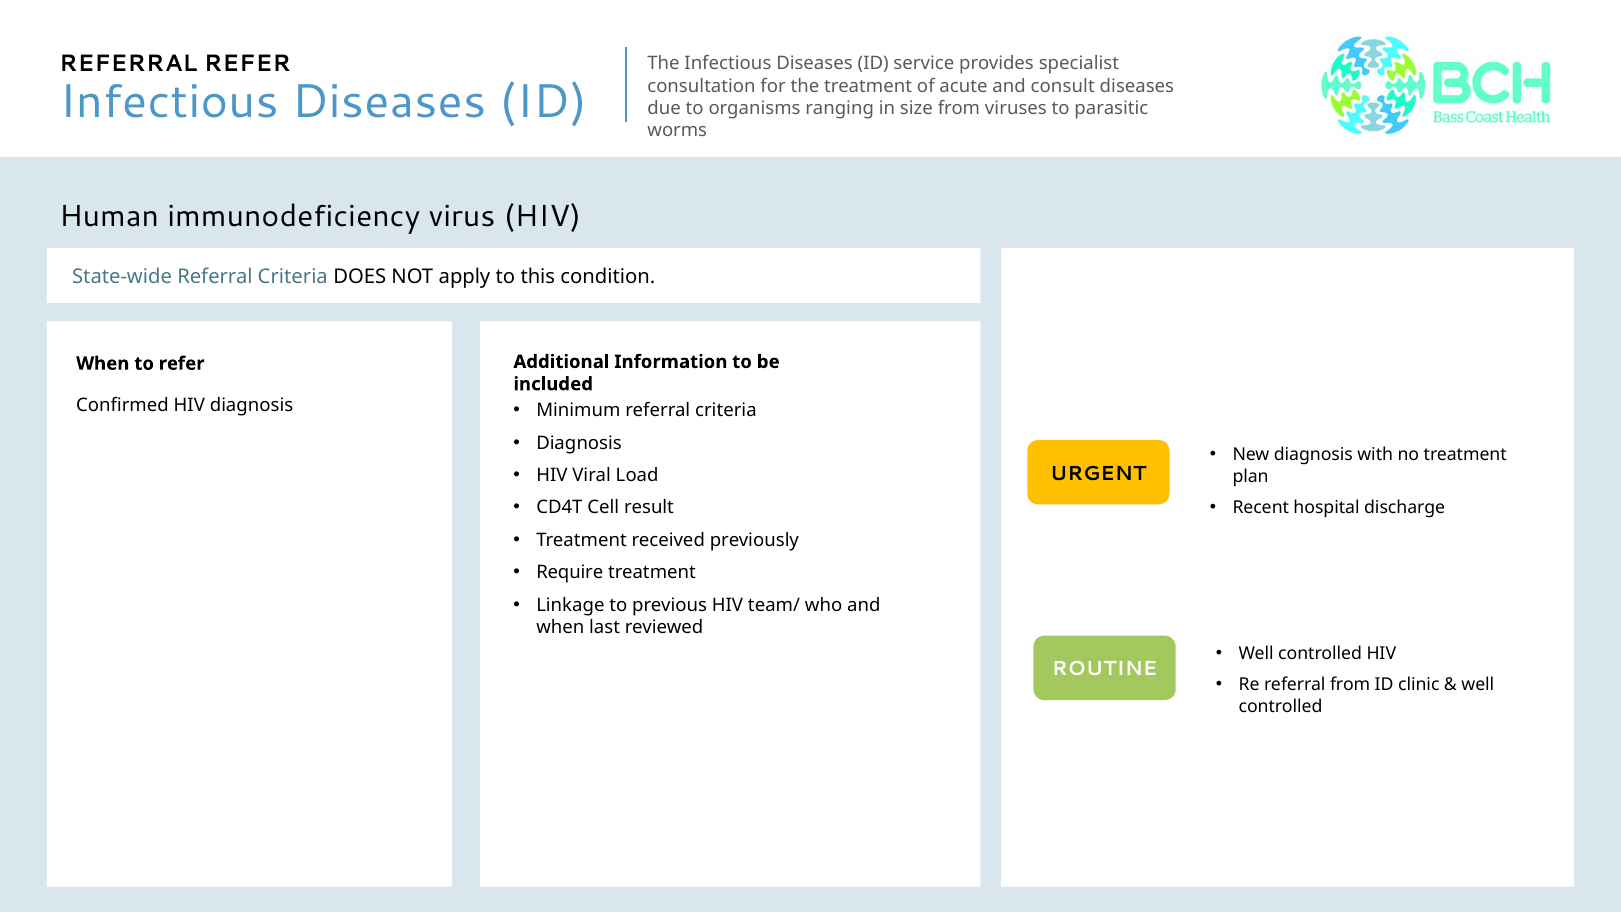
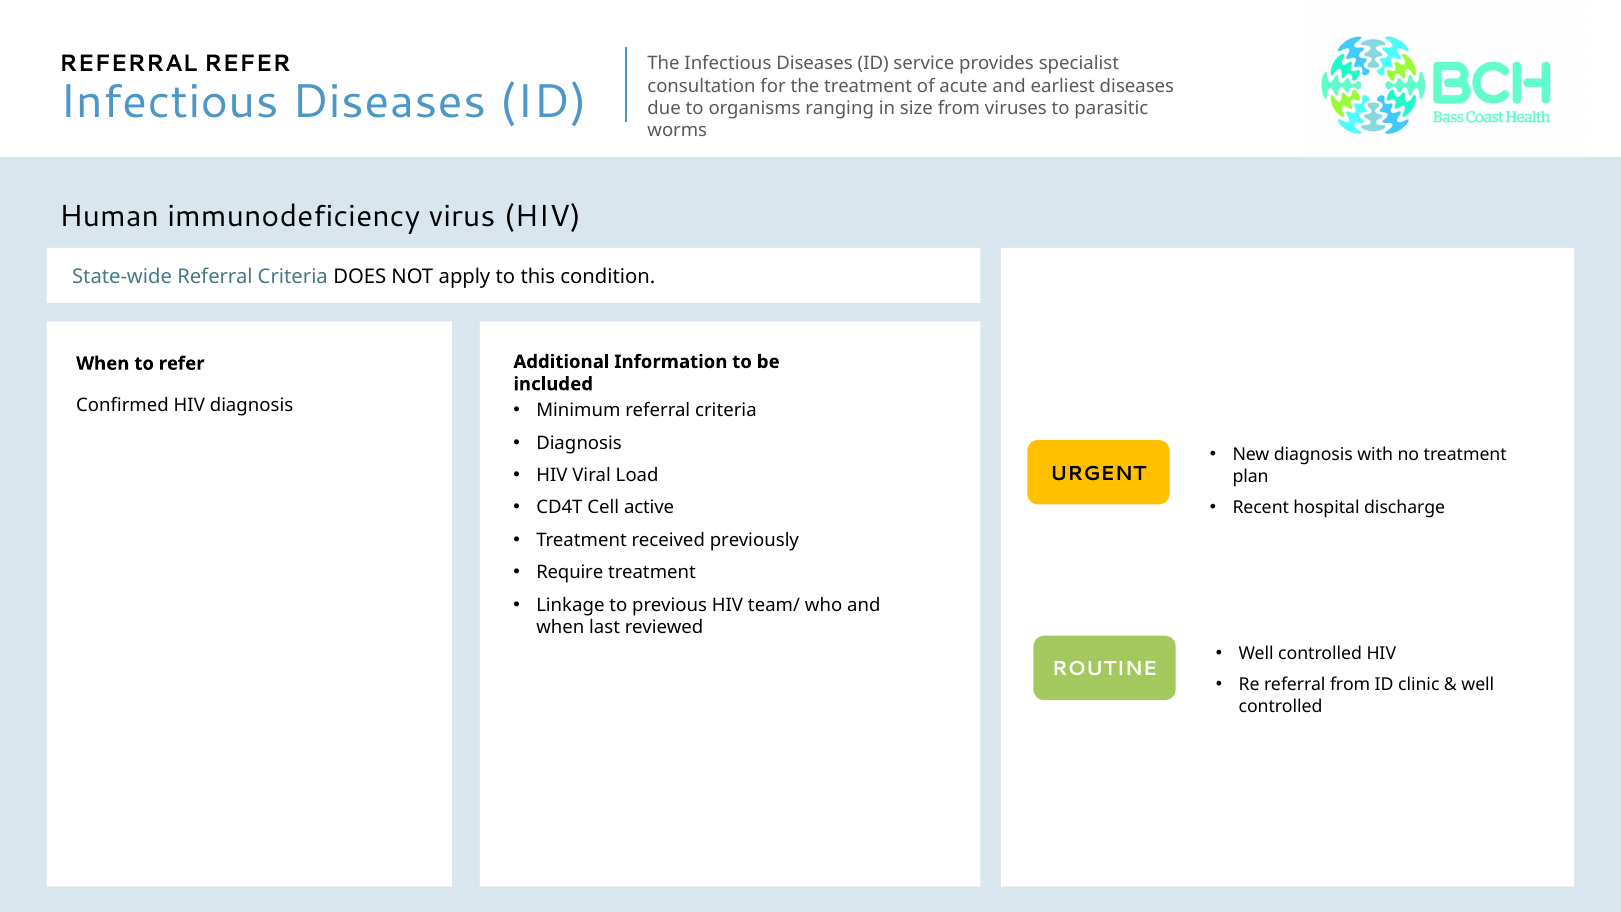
consult: consult -> earliest (1063, 86)
result: result -> active (649, 508)
